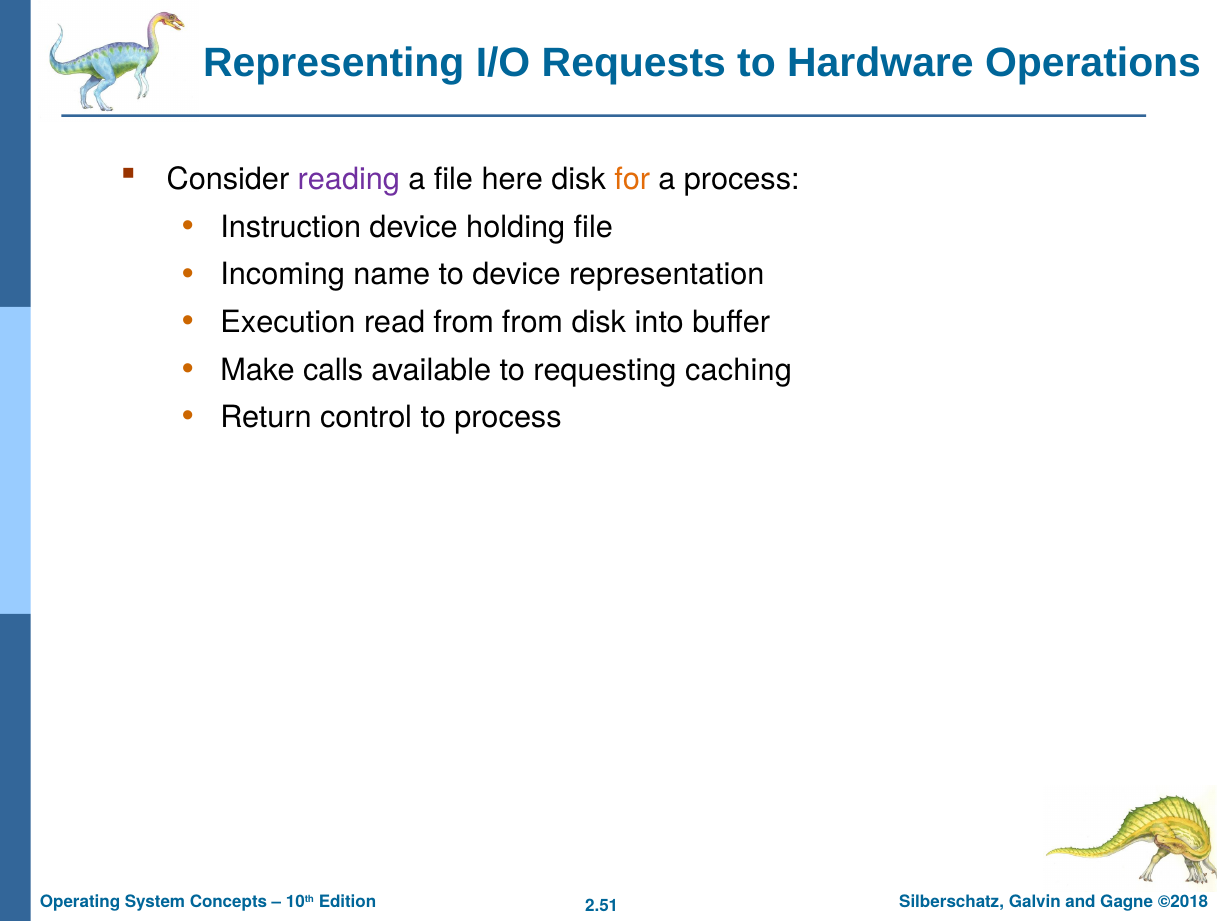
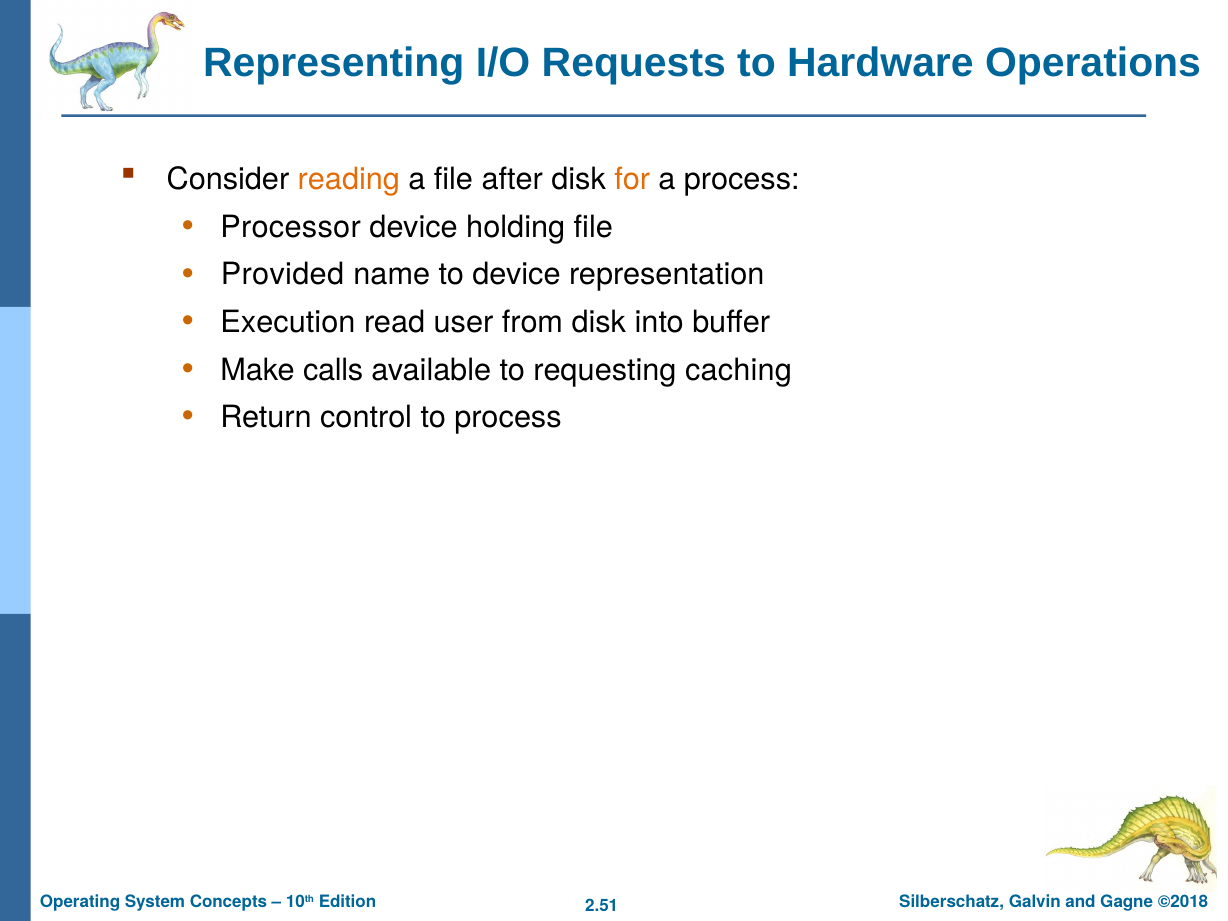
reading colour: purple -> orange (349, 180)
here: here -> after (512, 180)
Instruction: Instruction -> Processor (291, 227)
Incoming: Incoming -> Provided (282, 275)
read from: from -> user (464, 322)
